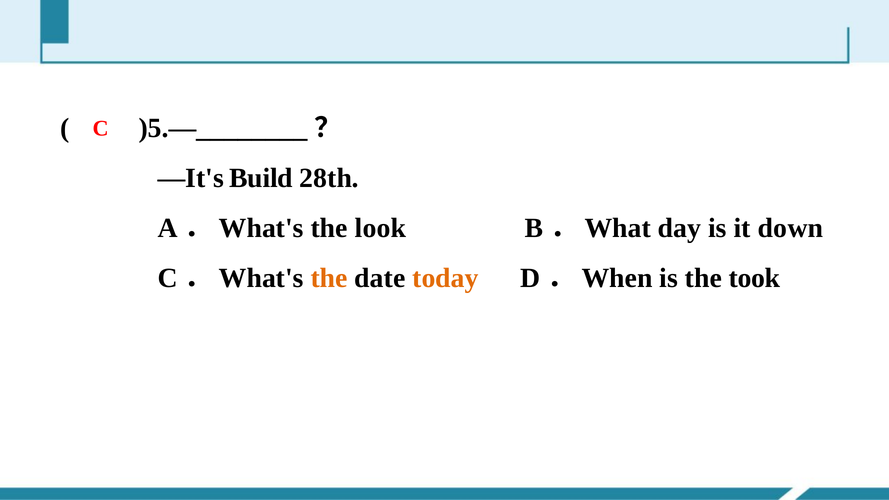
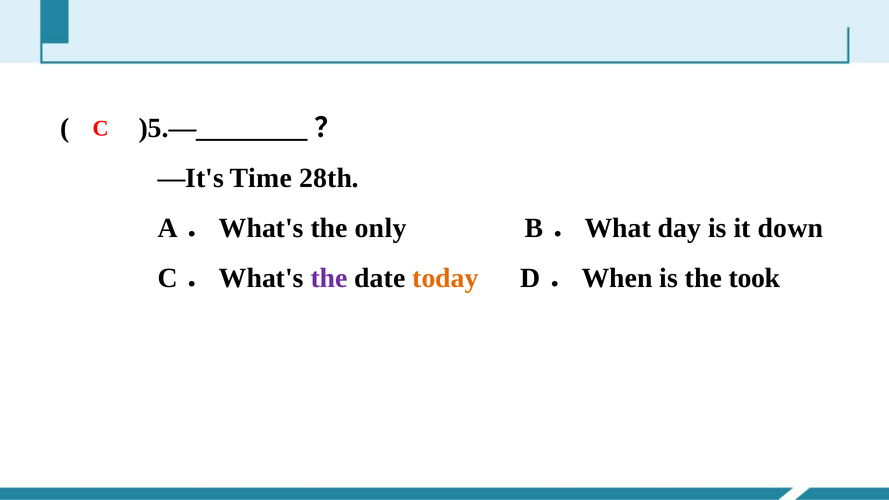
Build: Build -> Time (261, 178)
look: look -> only (381, 228)
the colour: orange -> purple (329, 278)
